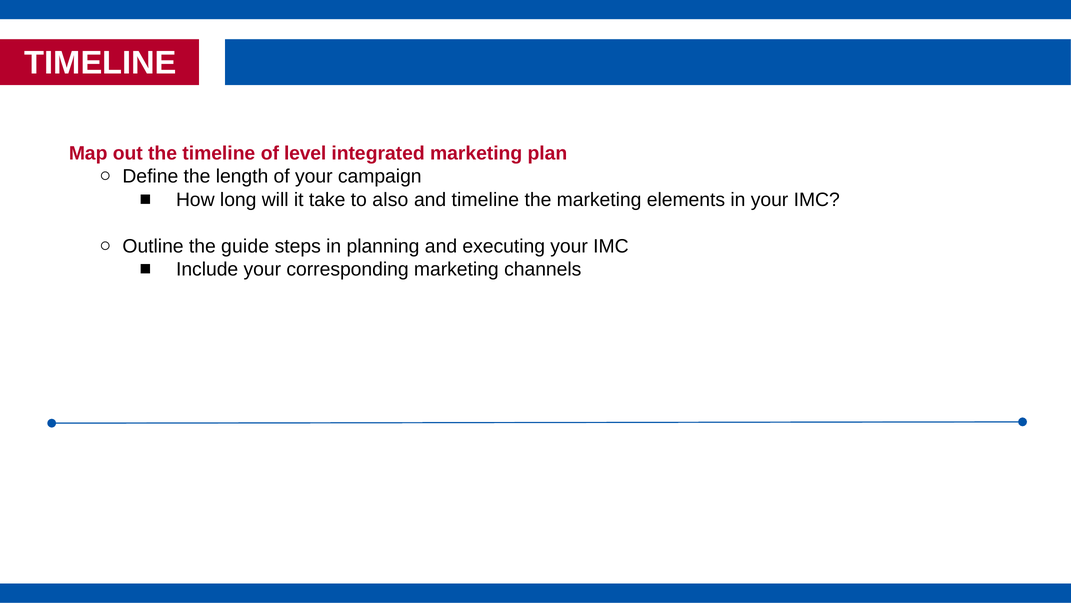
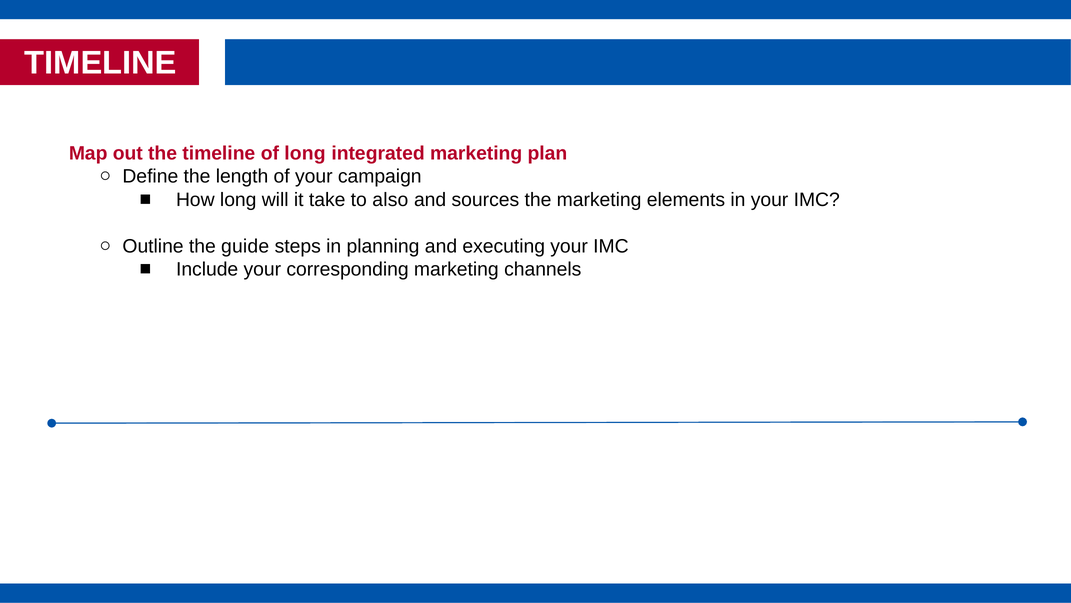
of level: level -> long (305, 153)
and timeline: timeline -> sources (485, 200)
